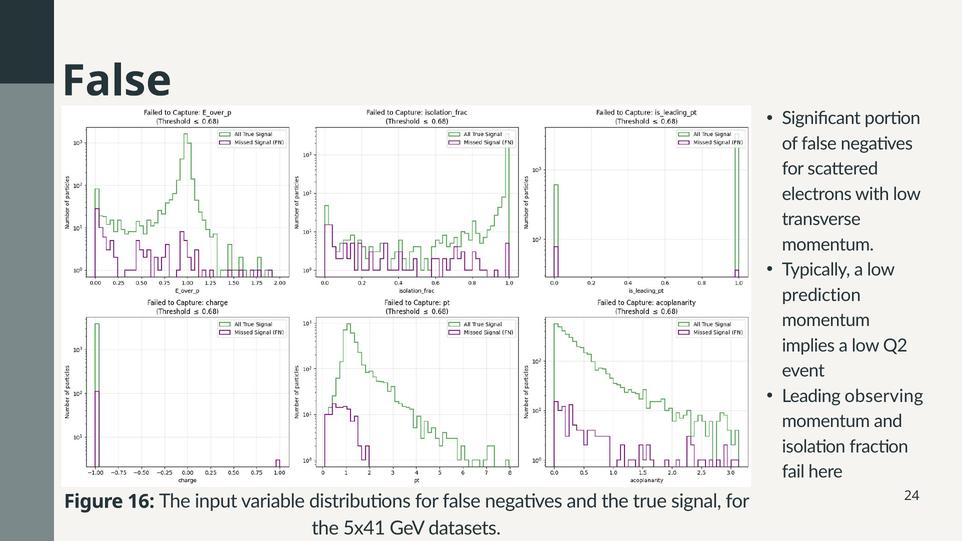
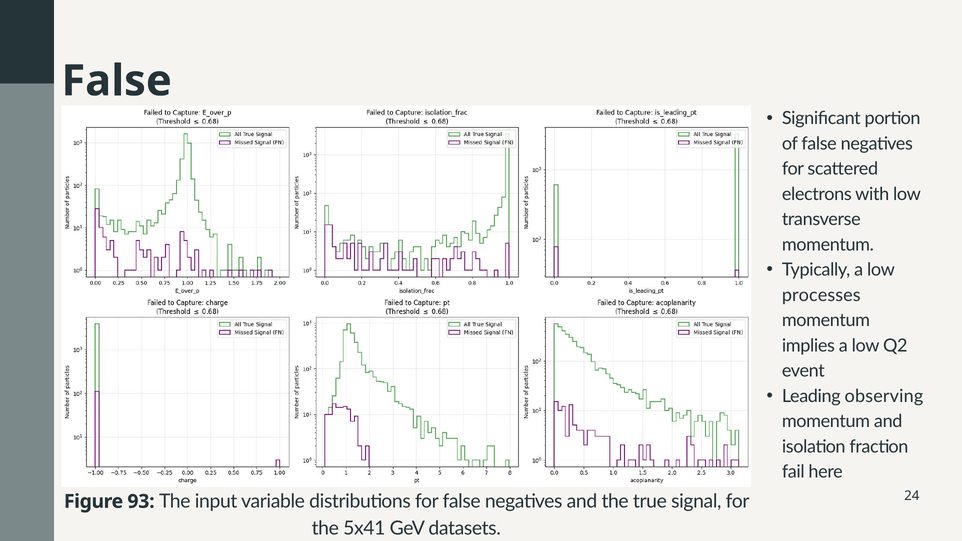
prediction: prediction -> processes (821, 295)
16: 16 -> 93 (141, 502)
